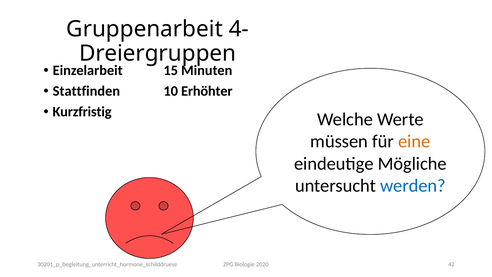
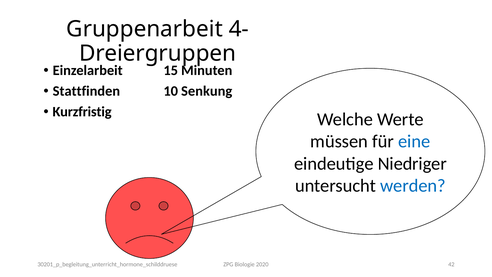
Erhöhter: Erhöhter -> Senkung (207, 91)
eine colour: orange -> blue (414, 141)
Mögliche: Mögliche -> Niedriger (412, 164)
